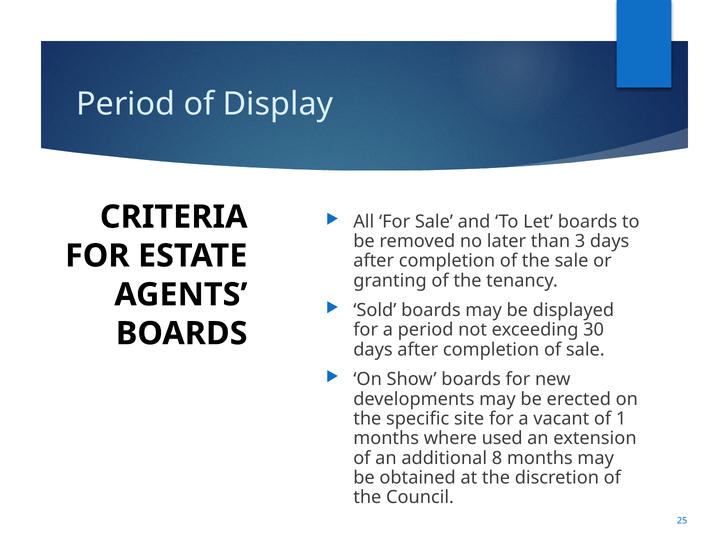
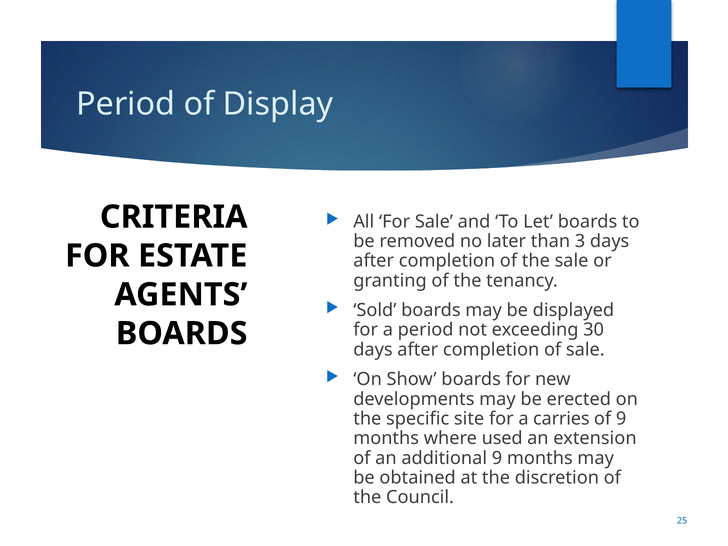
vacant: vacant -> carries (561, 419)
of 1: 1 -> 9 (621, 419)
additional 8: 8 -> 9 (497, 458)
